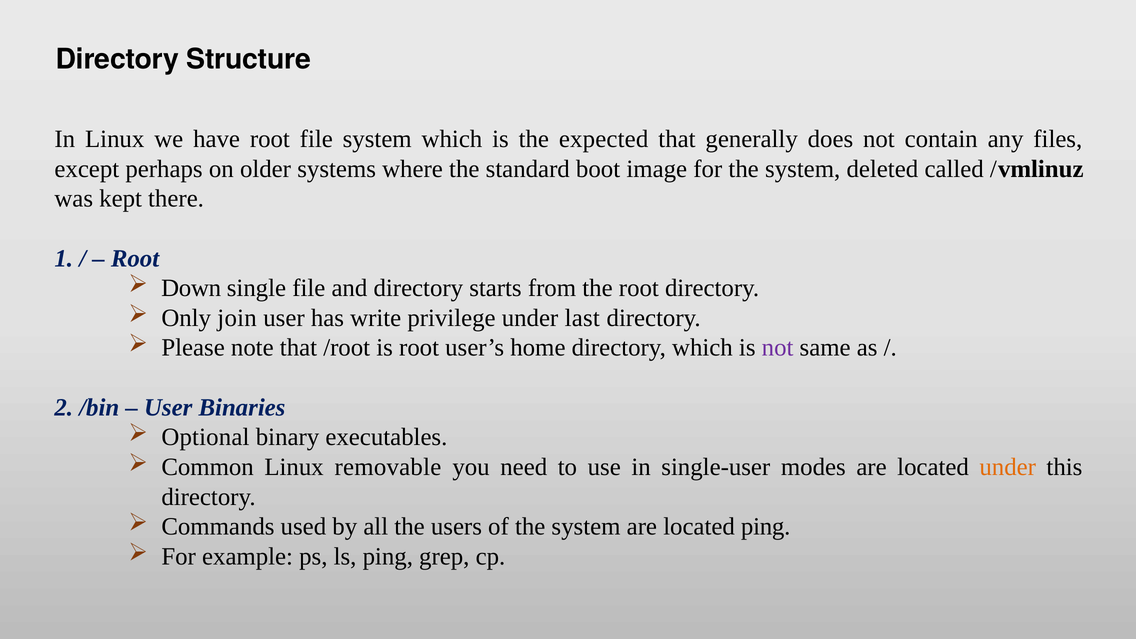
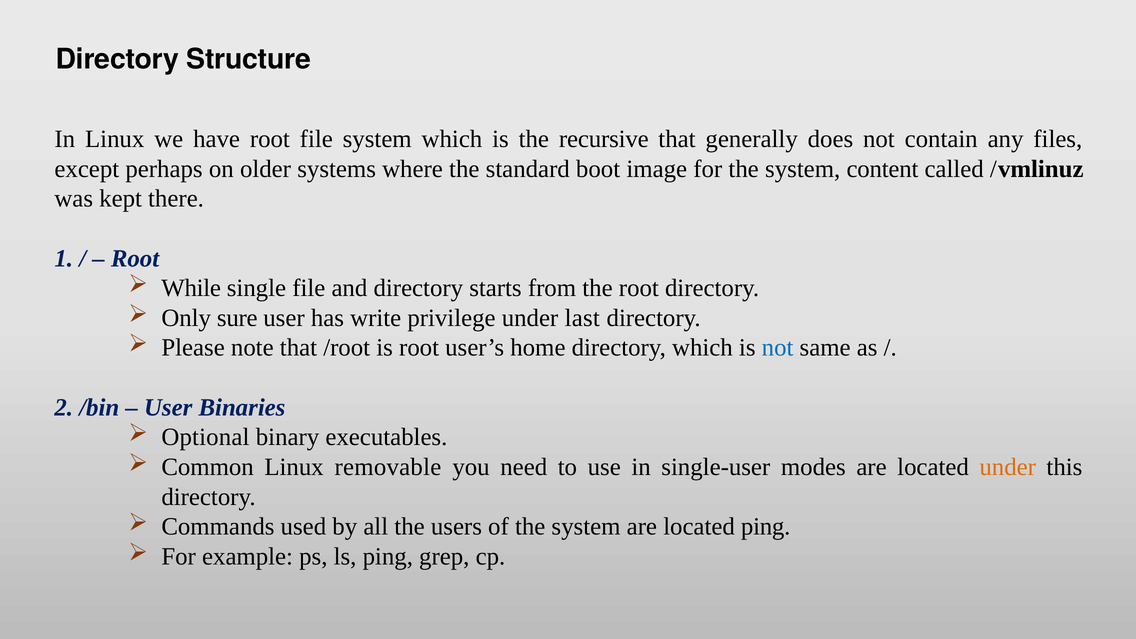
expected: expected -> recursive (604, 139)
deleted: deleted -> content (882, 169)
Down: Down -> While (191, 288)
join: join -> sure (237, 318)
not colour: purple -> blue (778, 348)
